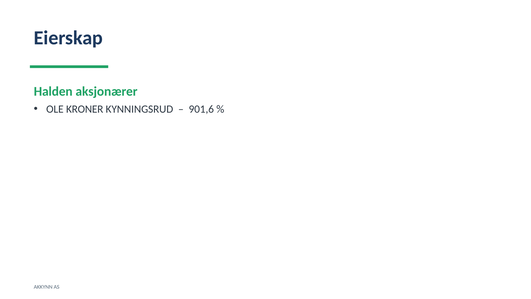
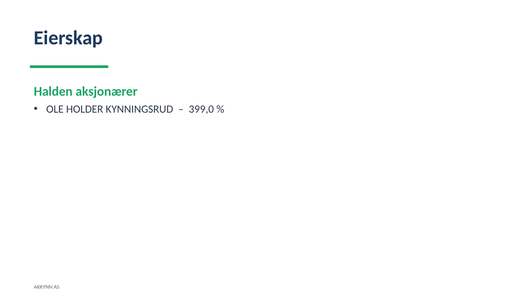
KRONER: KRONER -> HOLDER (85, 109)
901,6: 901,6 -> 399,0 (201, 109)
